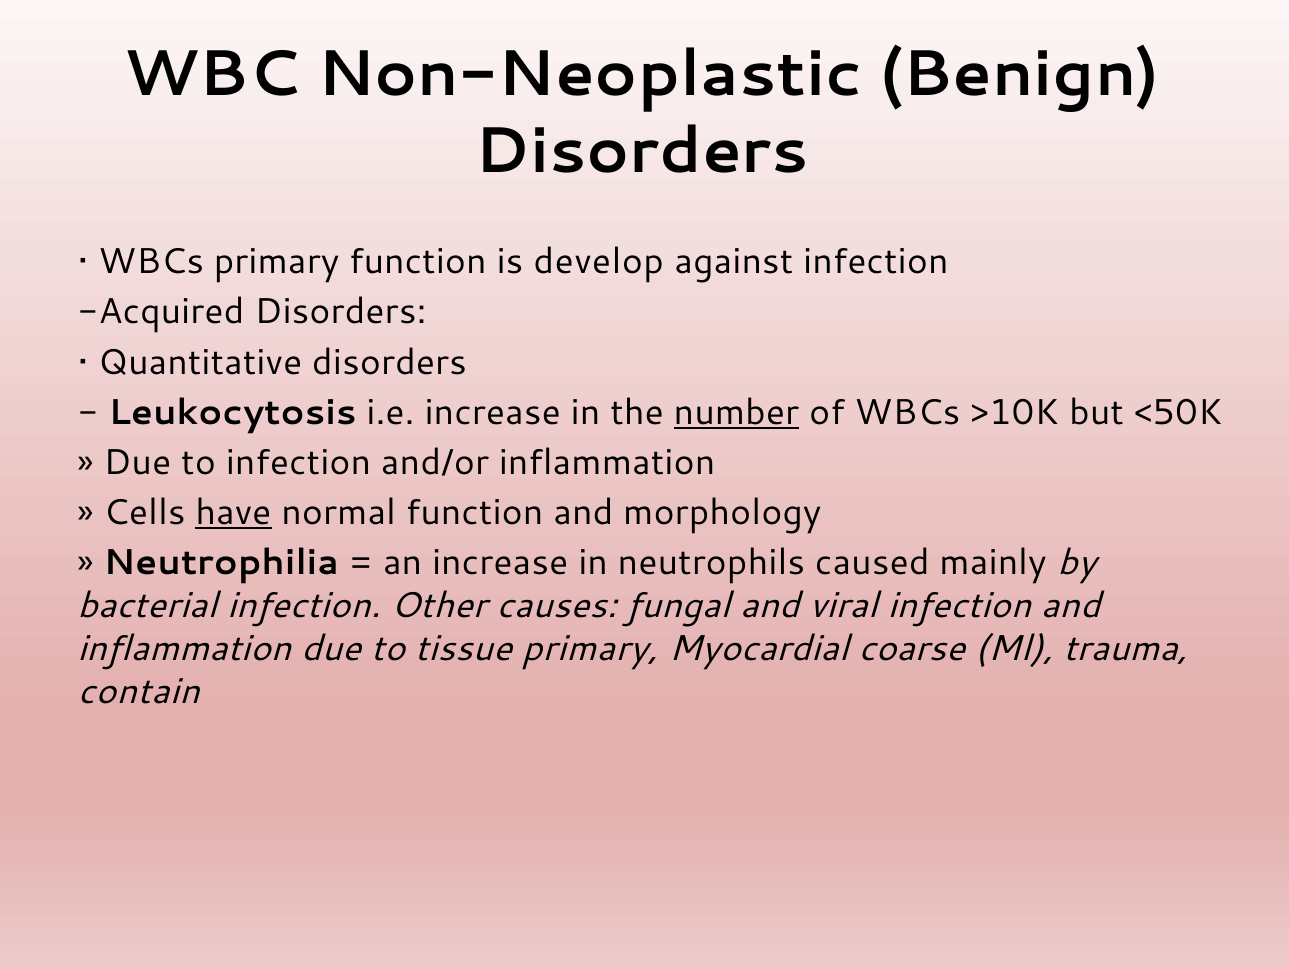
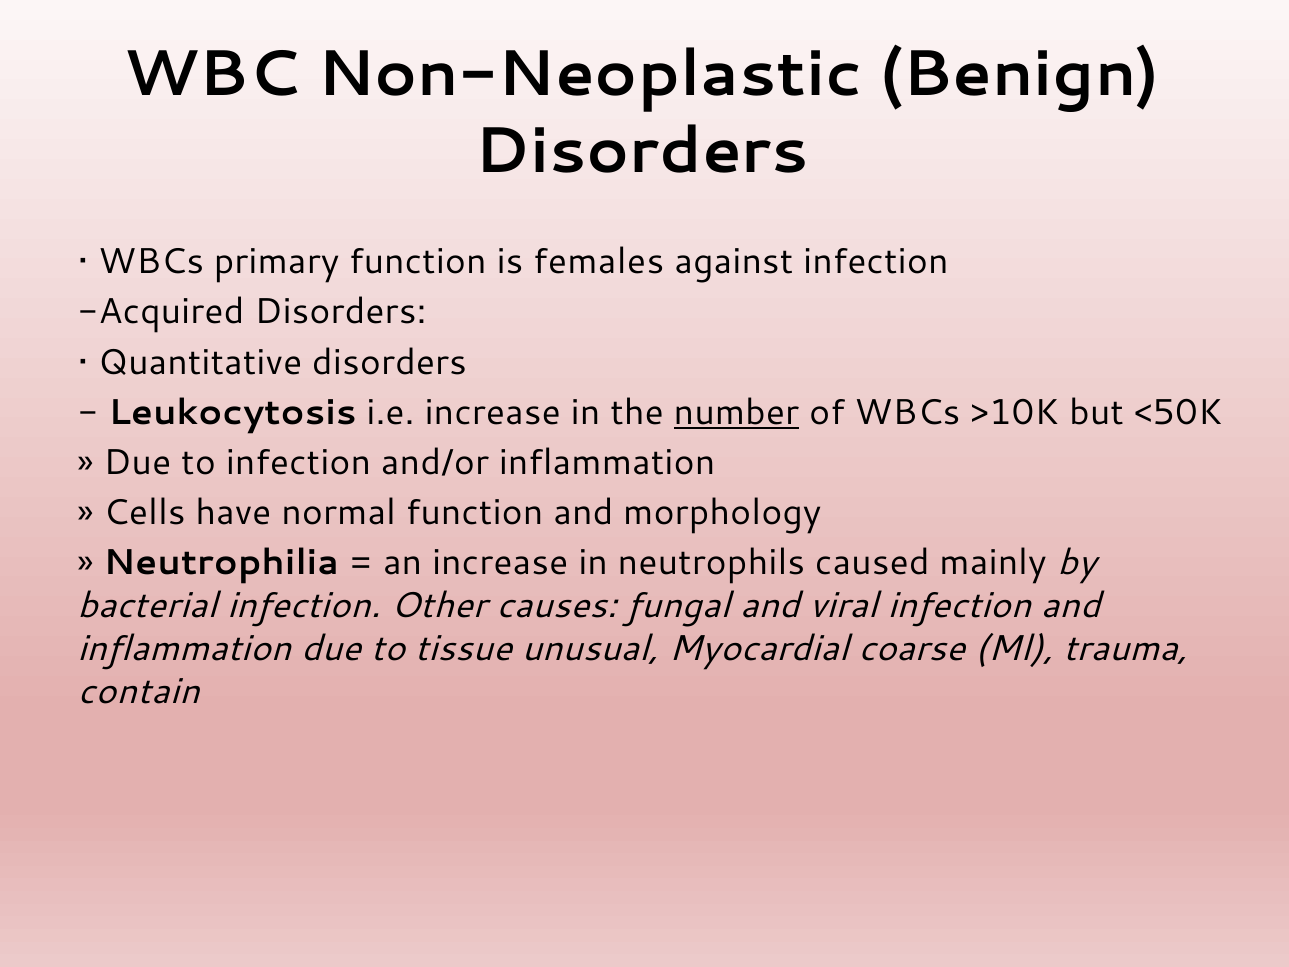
develop: develop -> females (599, 262)
have underline: present -> none (233, 513)
tissue primary: primary -> unusual (590, 649)
